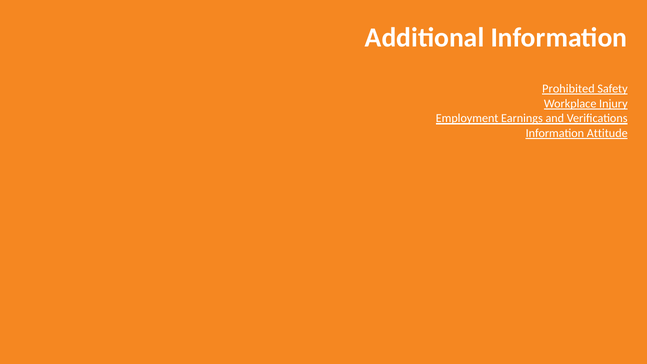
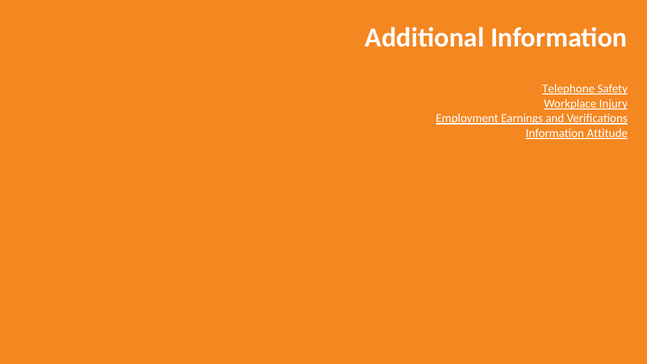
Prohibited: Prohibited -> Telephone (568, 89)
